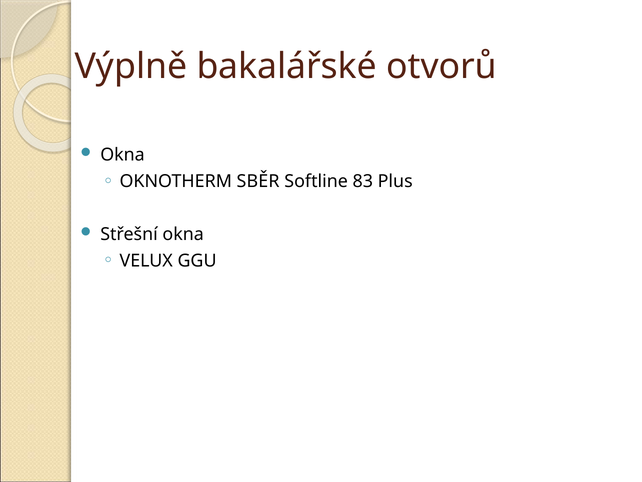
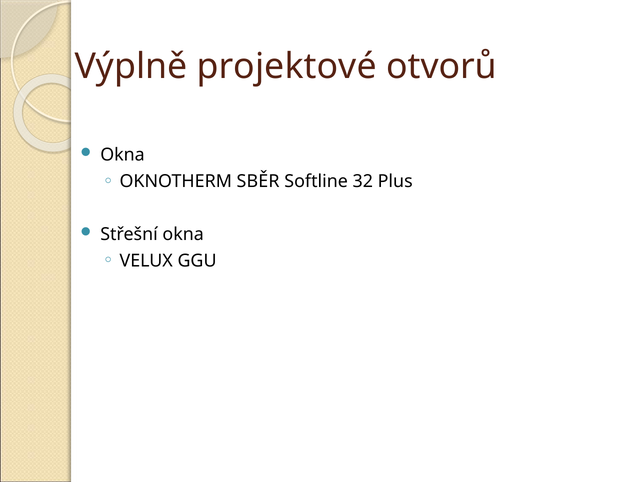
bakalářské: bakalářské -> projektové (287, 66)
83: 83 -> 32 (363, 181)
